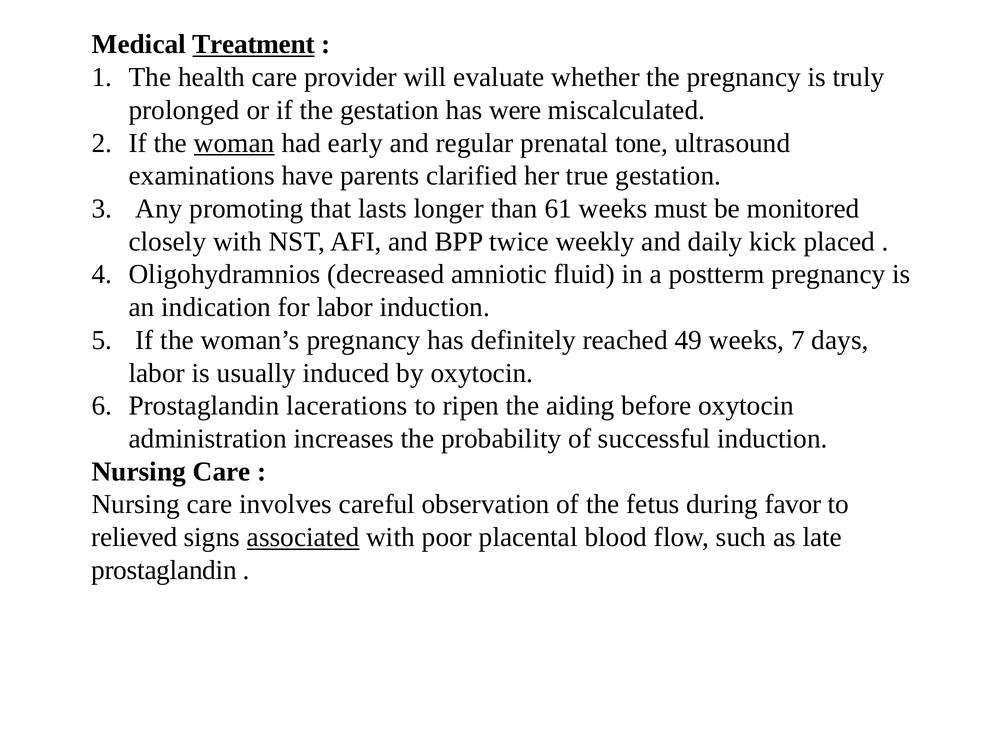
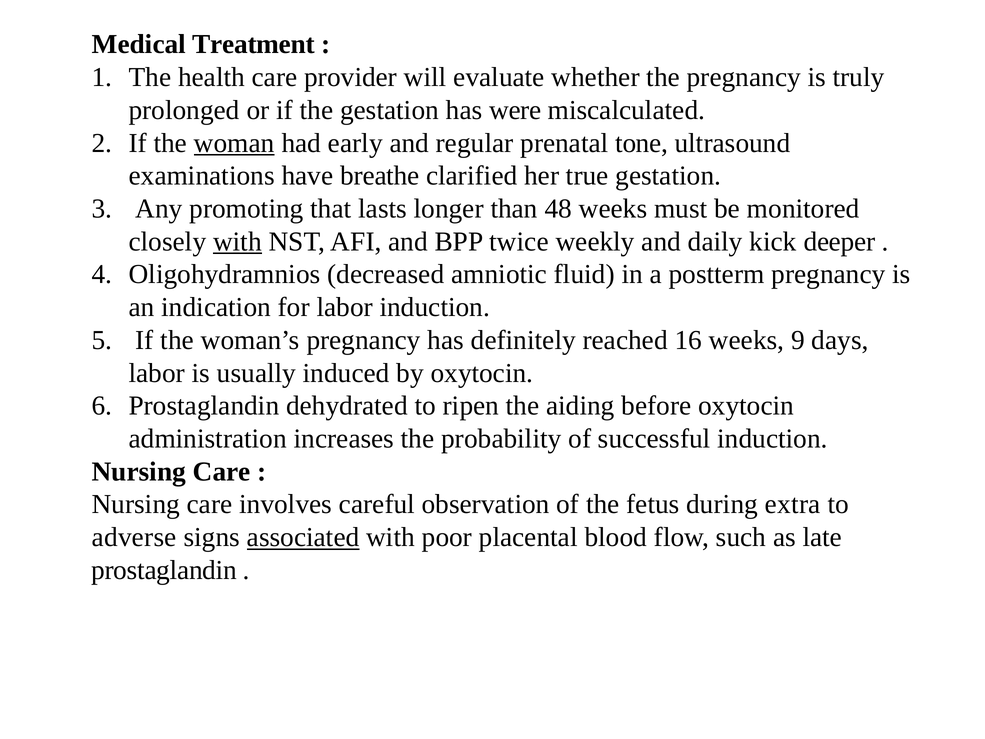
Treatment underline: present -> none (254, 44)
parents: parents -> breathe (380, 176)
61: 61 -> 48 (558, 209)
with underline: none -> present (237, 242)
placed: placed -> deeper (839, 242)
49: 49 -> 16 (688, 340)
7: 7 -> 9 (798, 340)
lacerations: lacerations -> dehydrated (347, 406)
favor: favor -> extra (793, 504)
relieved: relieved -> adverse (134, 537)
